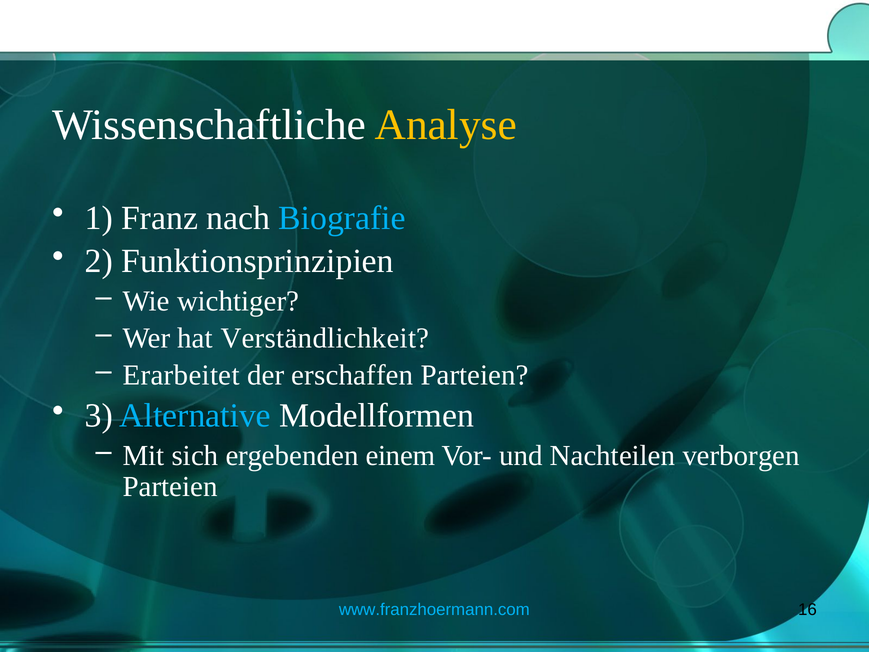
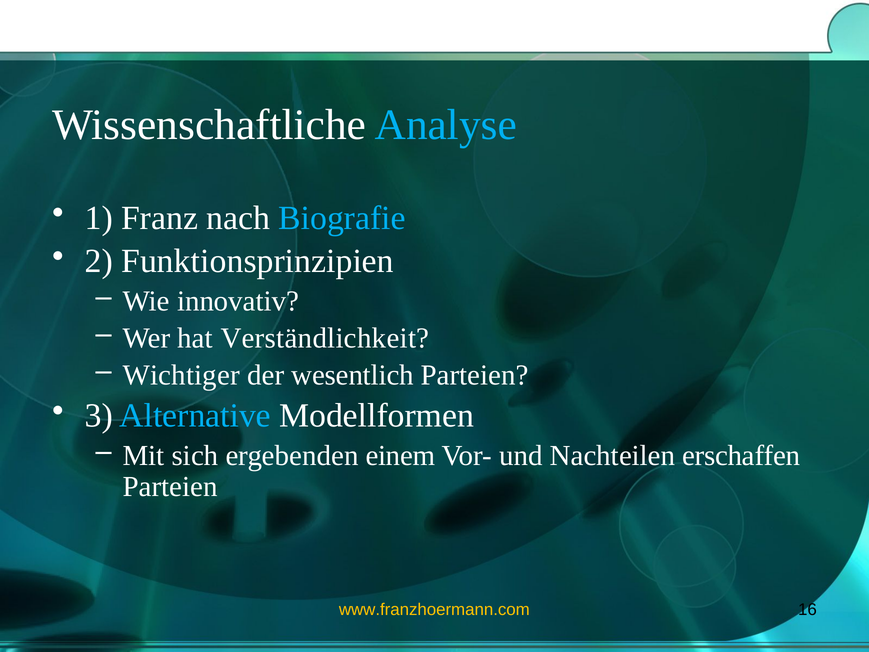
Analyse colour: yellow -> light blue (446, 125)
wichtiger: wichtiger -> innovativ (238, 301)
Erarbeitet: Erarbeitet -> Wichtiger (181, 375)
erschaffen: erschaffen -> wesentlich (353, 375)
verborgen: verborgen -> erschaffen (741, 455)
www.franzhoermann.com colour: light blue -> yellow (434, 609)
